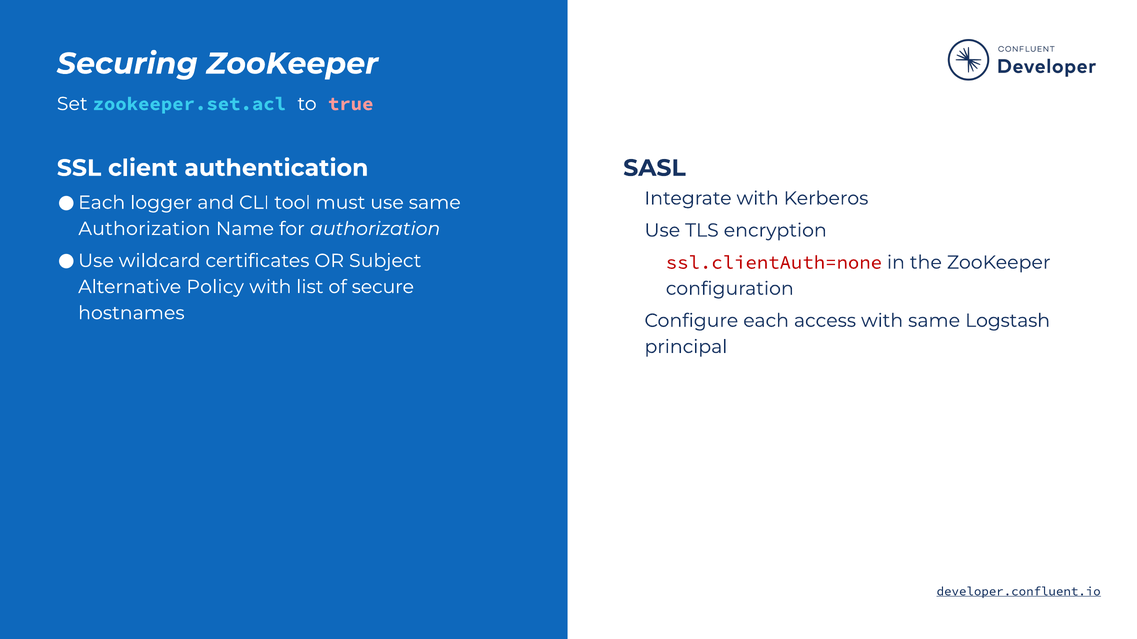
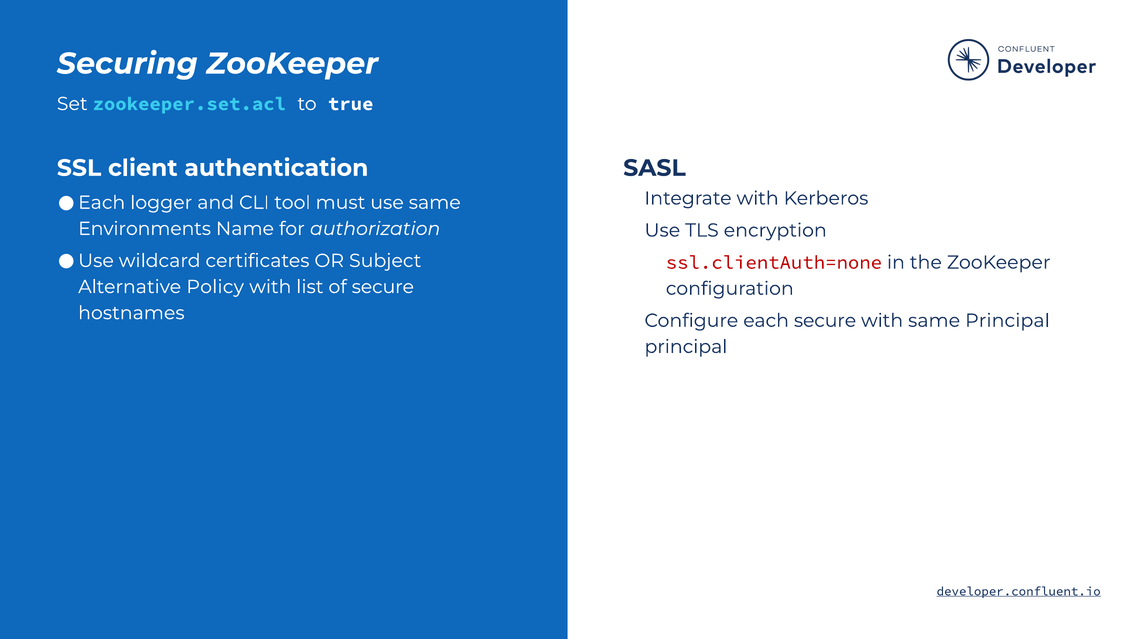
true colour: pink -> white (351, 104)
Authorization: Authorization -> Environments (145, 229)
each access: access -> secure (825, 321)
same Logstash: Logstash -> Principal (1007, 321)
